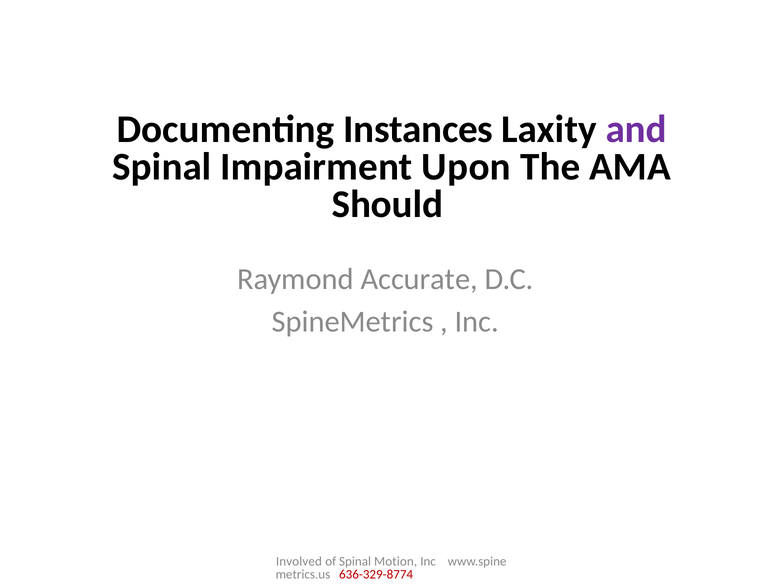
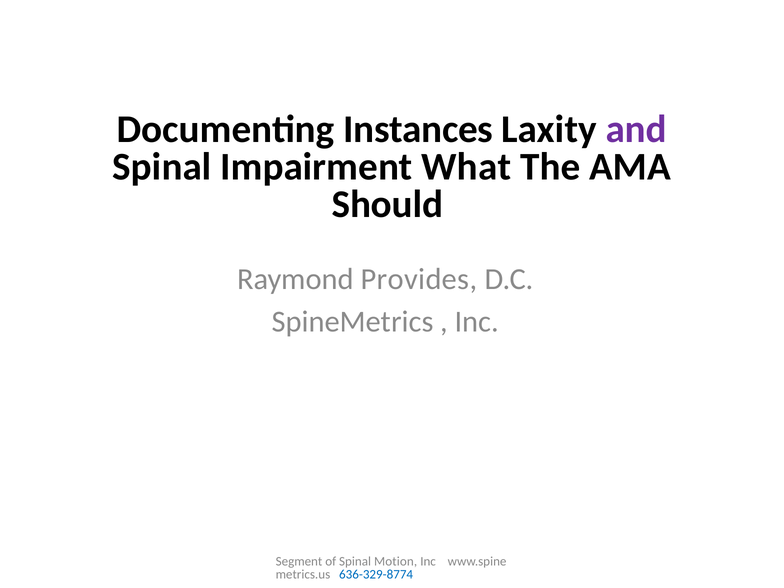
Upon: Upon -> What (466, 167)
Accurate: Accurate -> Provides (419, 279)
Involved: Involved -> Segment (299, 561)
636-329-8774 colour: red -> blue (376, 574)
